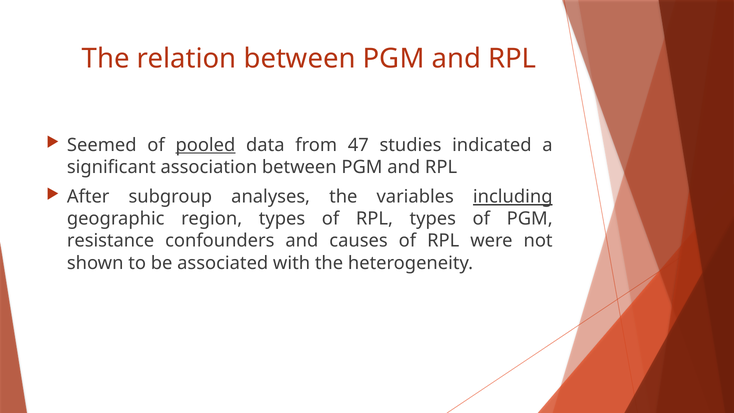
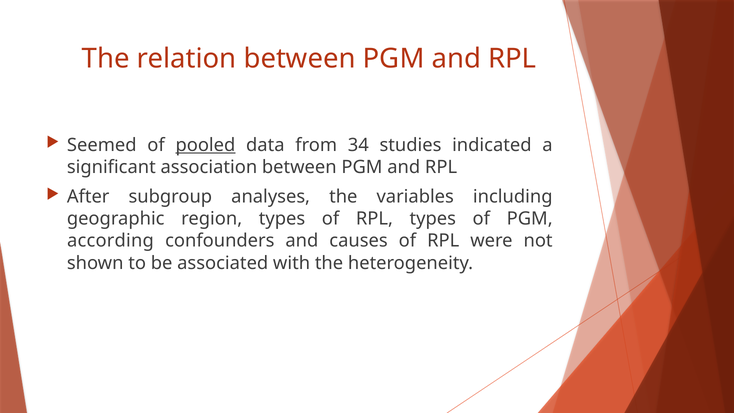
47: 47 -> 34 (358, 145)
including underline: present -> none (513, 197)
resistance: resistance -> according (110, 241)
